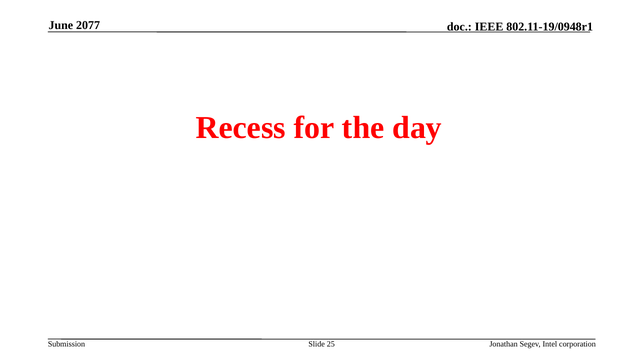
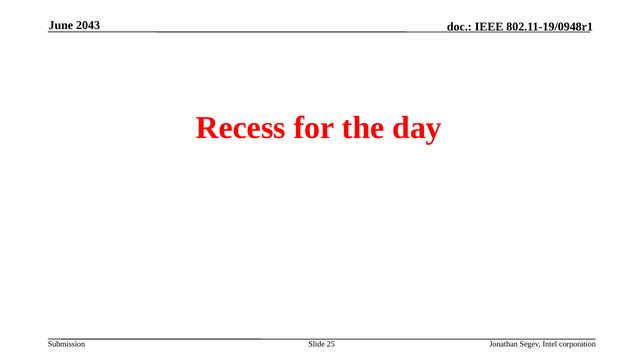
2077: 2077 -> 2043 (88, 25)
